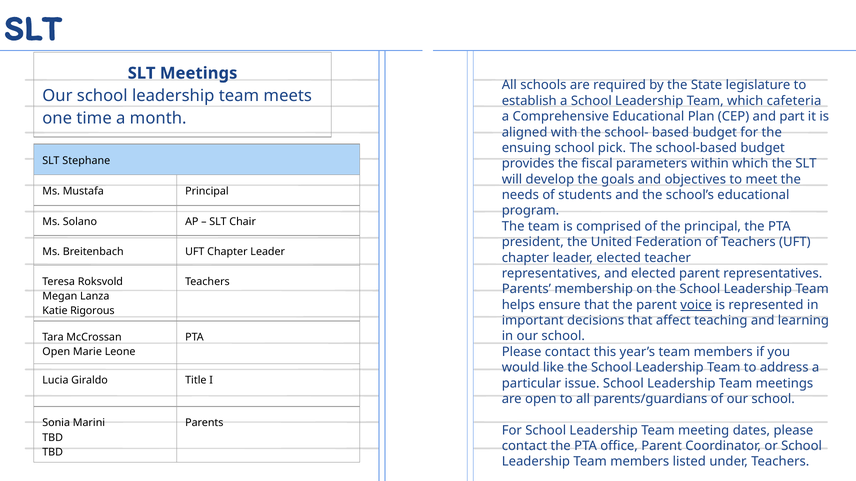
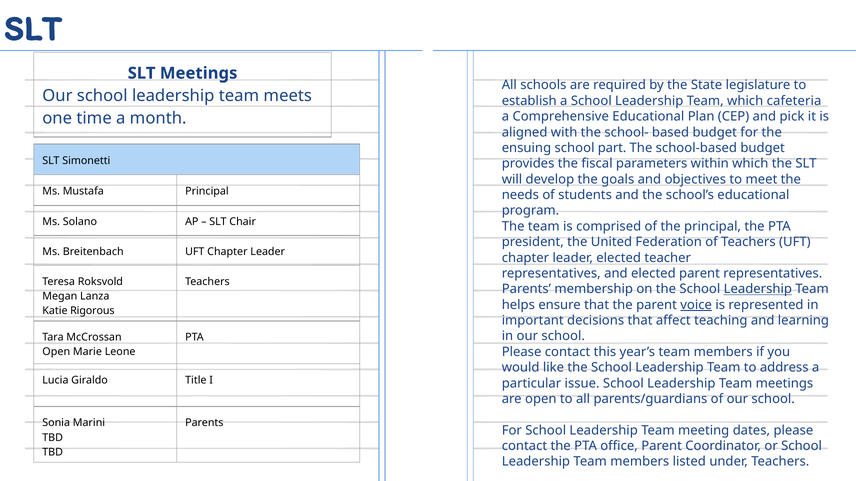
part: part -> pick (792, 117)
pick: pick -> part (612, 148)
Stephane: Stephane -> Simonetti (86, 161)
Leadership underline: none -> present (758, 289)
